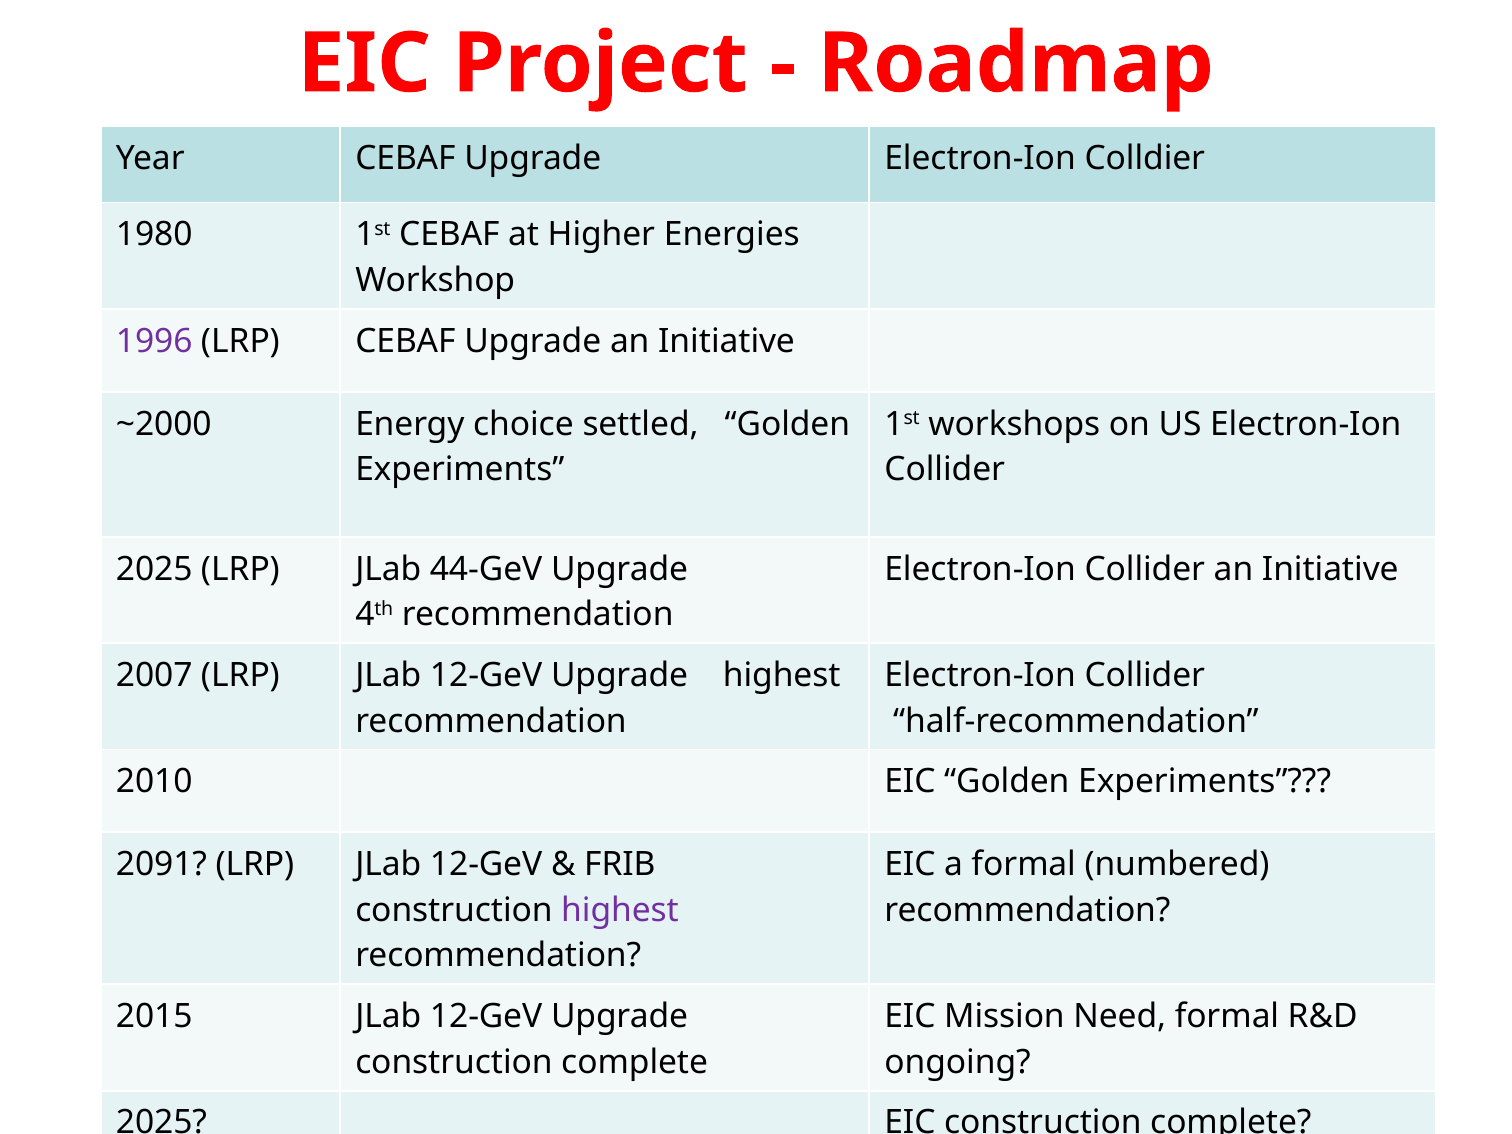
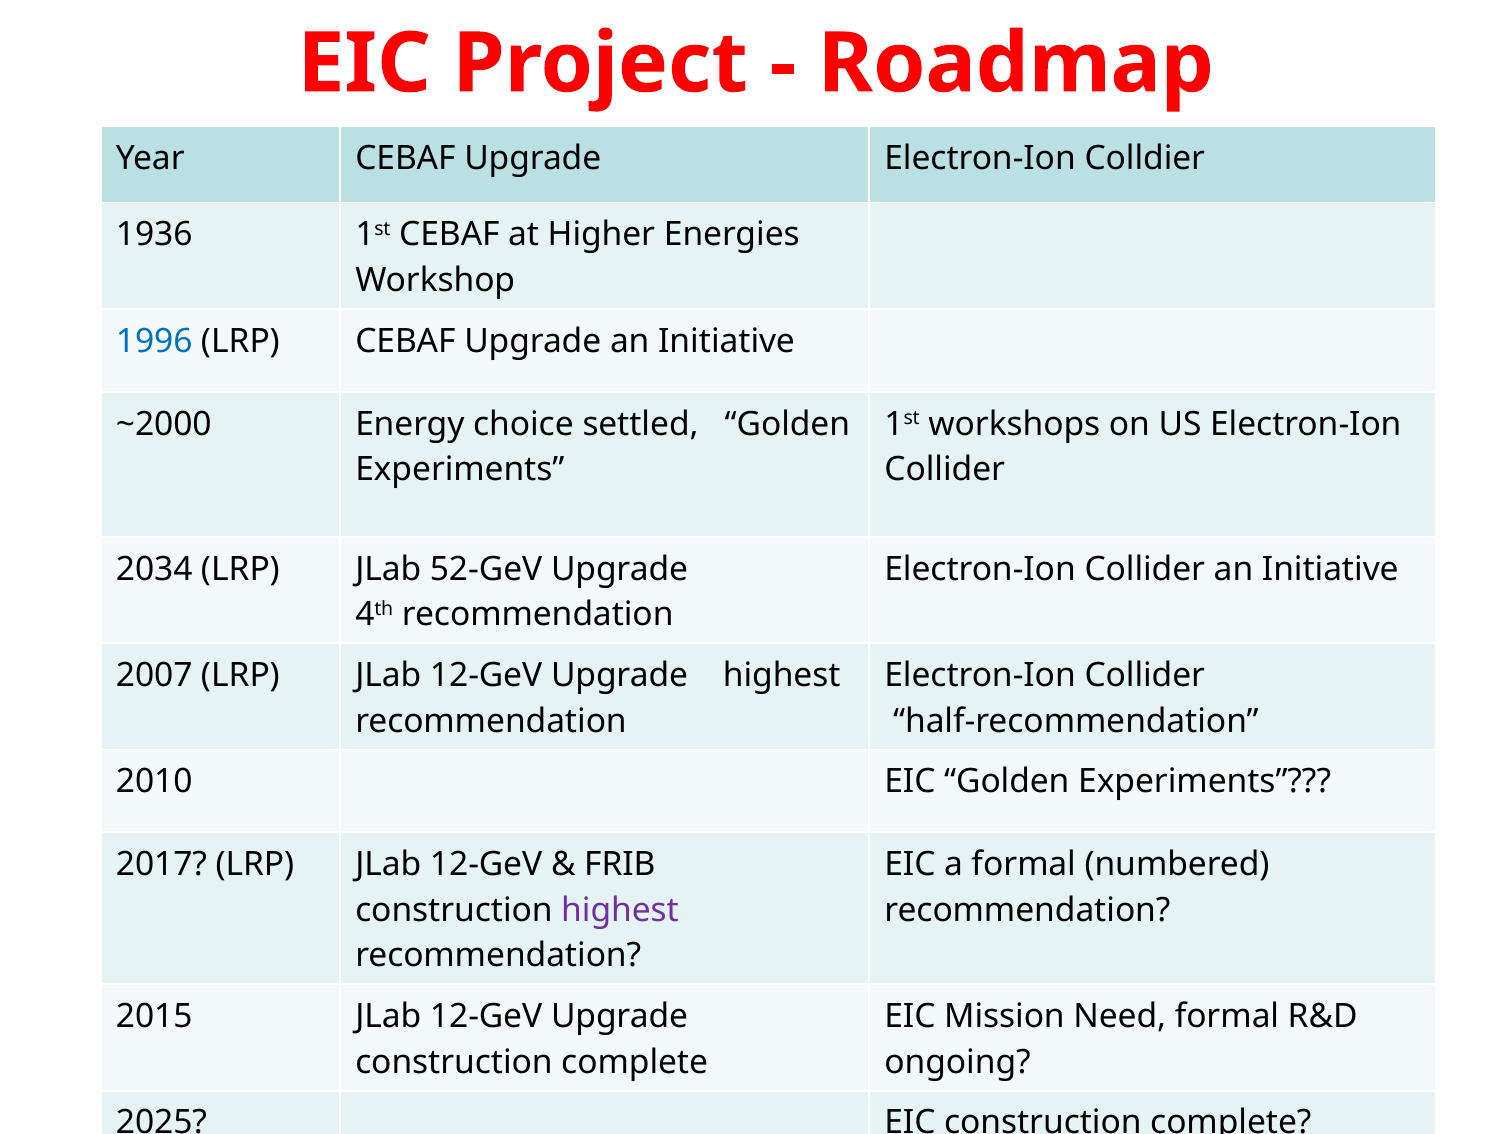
1980: 1980 -> 1936 (154, 235)
1996 colour: purple -> blue (154, 341)
2025: 2025 -> 2034 (154, 569)
44-GeV: 44-GeV -> 52-GeV (486, 569)
2091: 2091 -> 2017 (161, 865)
